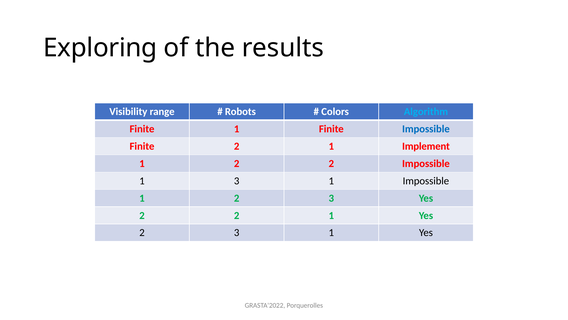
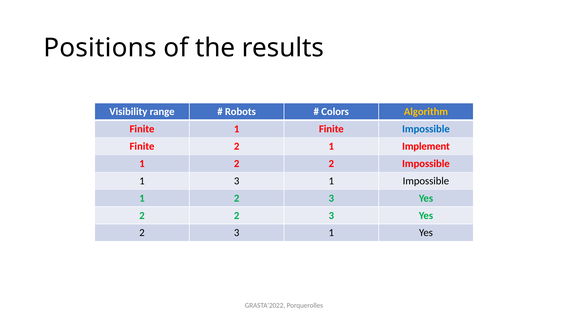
Exploring: Exploring -> Positions (100, 48)
Algorithm colour: light blue -> yellow (426, 112)
2 2 1: 1 -> 3 (331, 215)
